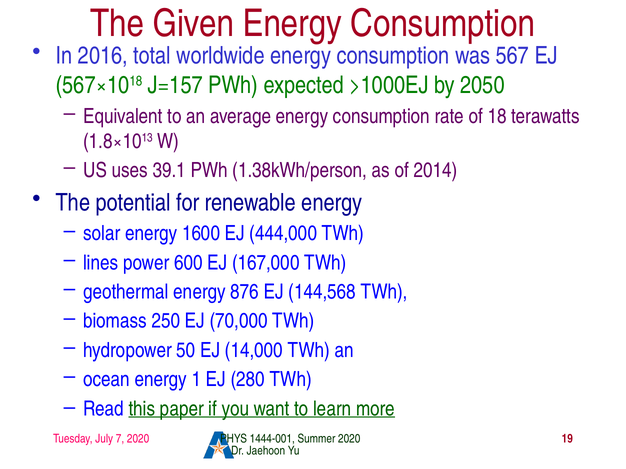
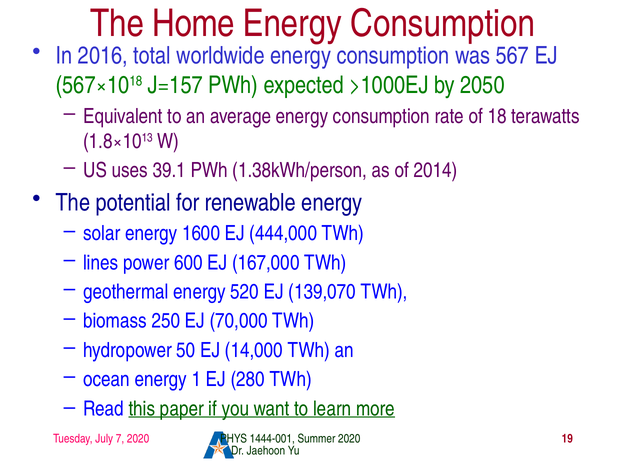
Given: Given -> Home (194, 24)
876: 876 -> 520 (245, 292)
144,568: 144,568 -> 139,070 (322, 292)
